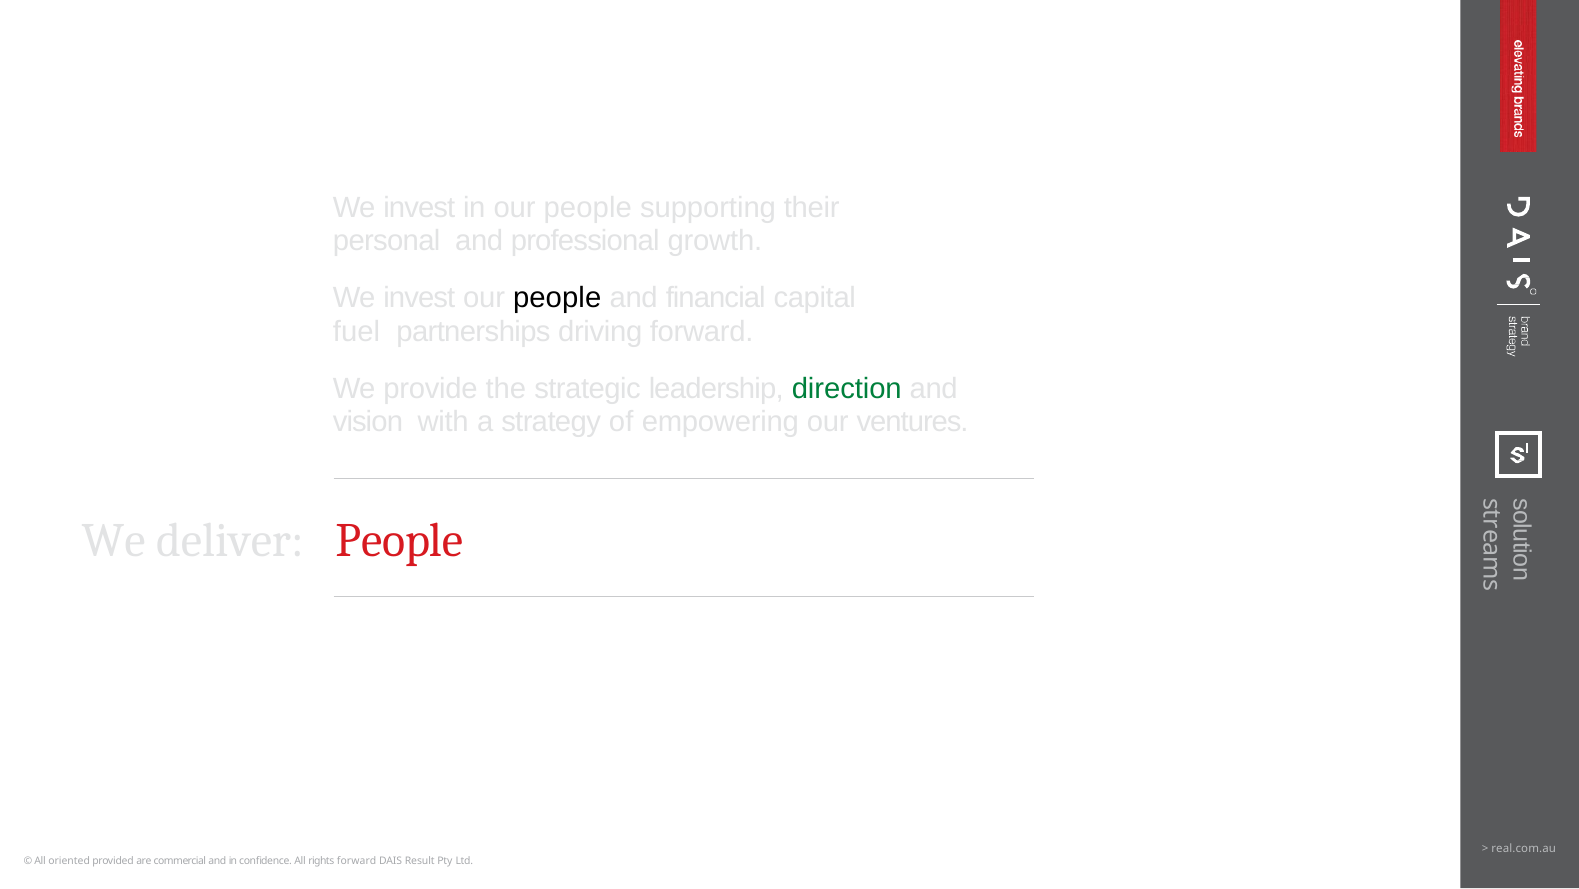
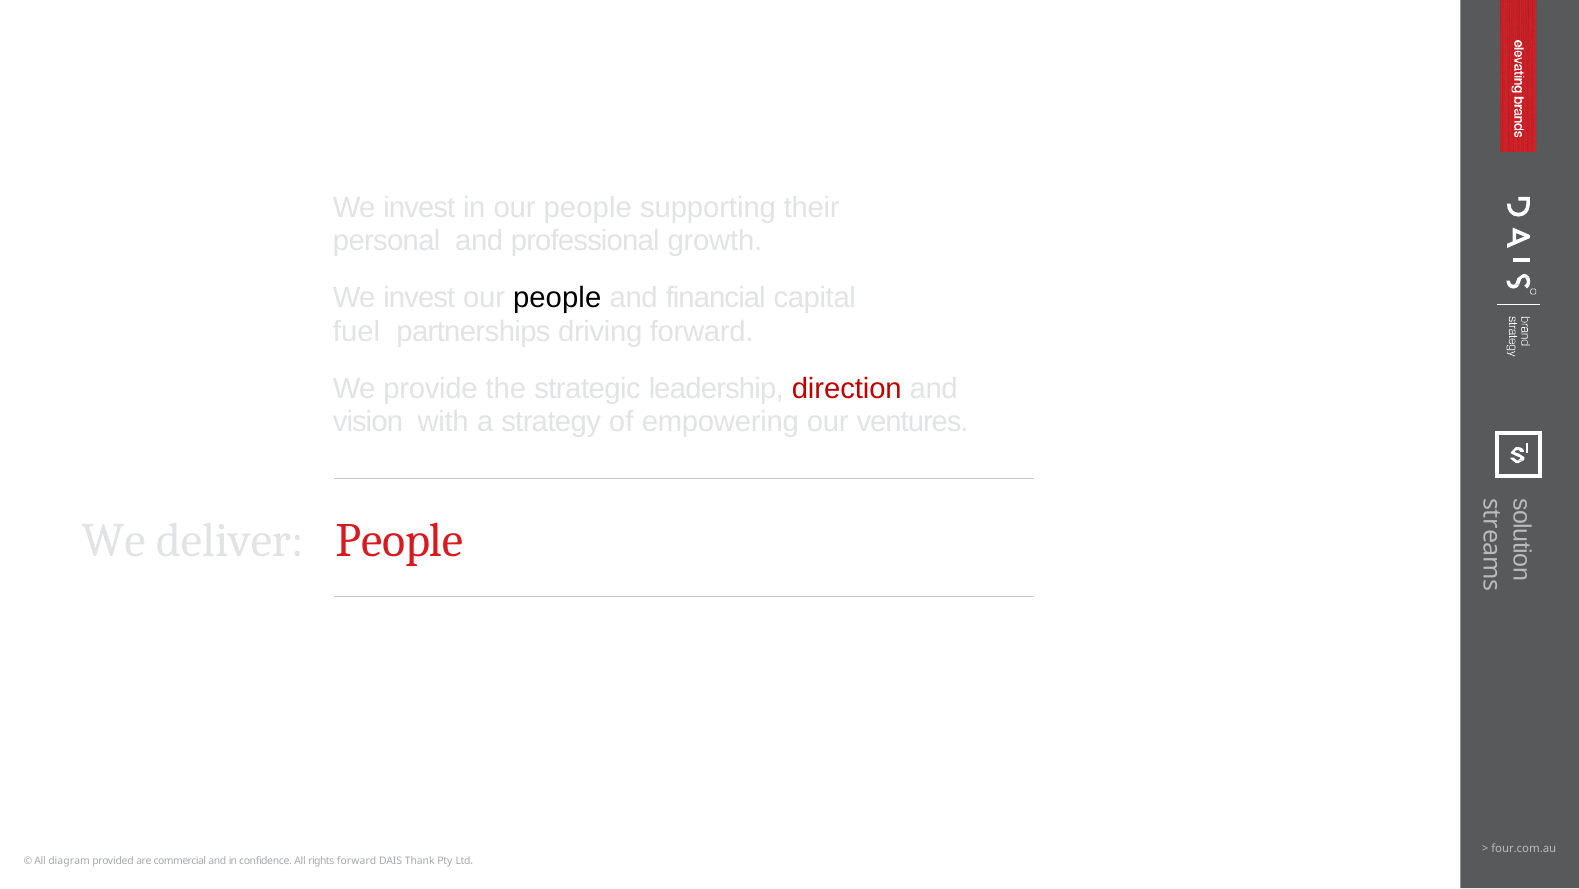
direction colour: green -> red (847, 389)
real.com.au: real.com.au -> four.com.au (1524, 849)
oriented: oriented -> diagram (69, 861)
Result: Result -> Thank (420, 861)
